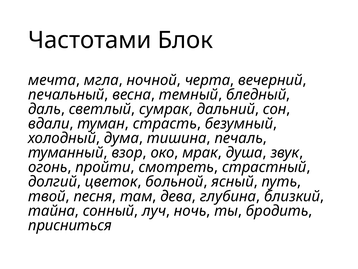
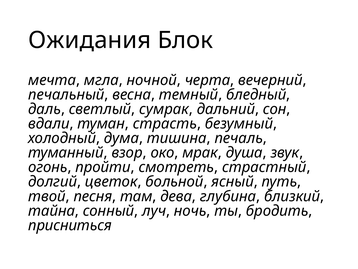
Частотами: Частотами -> Ожидания (90, 40)
